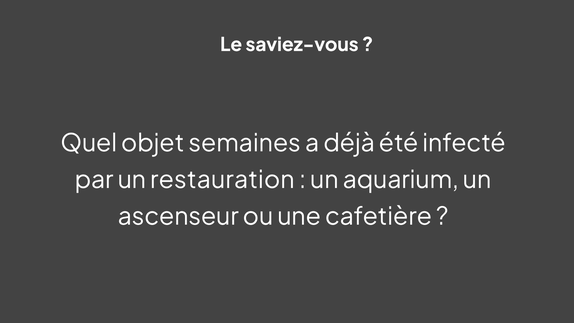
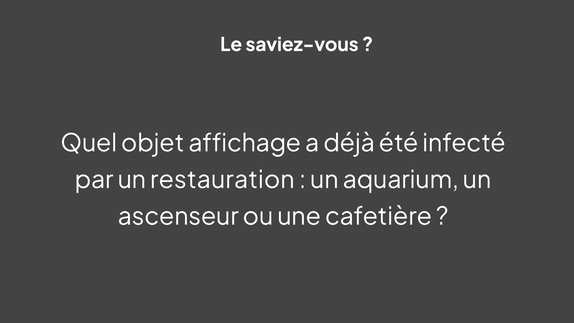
semaines: semaines -> affichage (245, 143)
